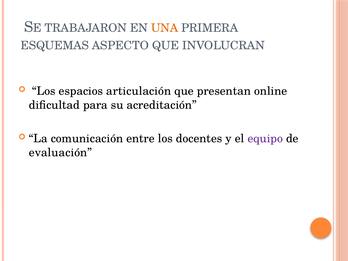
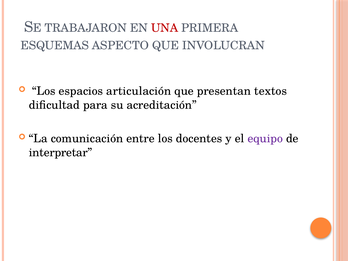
UNA colour: orange -> red (165, 28)
online: online -> textos (271, 91)
evaluación: evaluación -> interpretar (61, 153)
